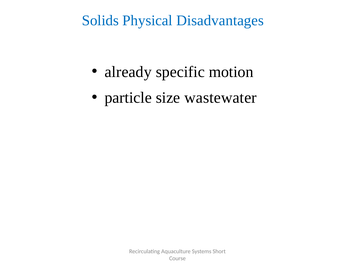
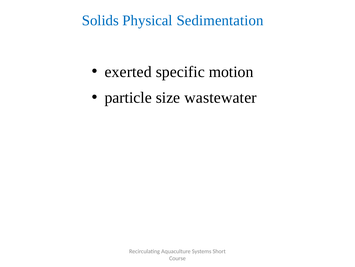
Disadvantages: Disadvantages -> Sedimentation (220, 21)
already: already -> exerted (128, 72)
